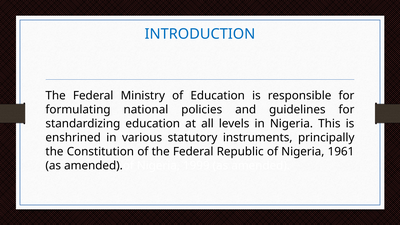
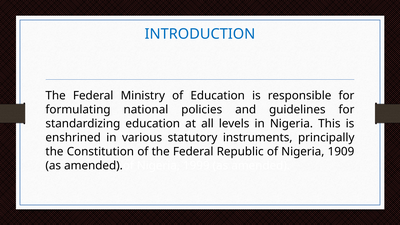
1961: 1961 -> 1909 (341, 152)
